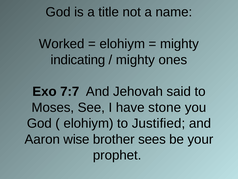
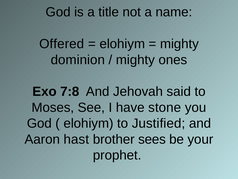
Worked: Worked -> Offered (62, 44)
indicating: indicating -> dominion (78, 60)
7:7: 7:7 -> 7:8 (70, 91)
wise: wise -> hast (76, 139)
